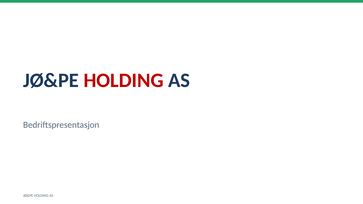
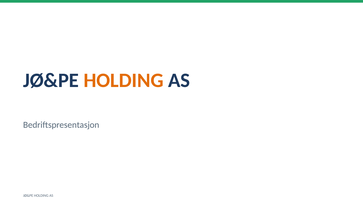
HOLDING colour: red -> orange (124, 81)
